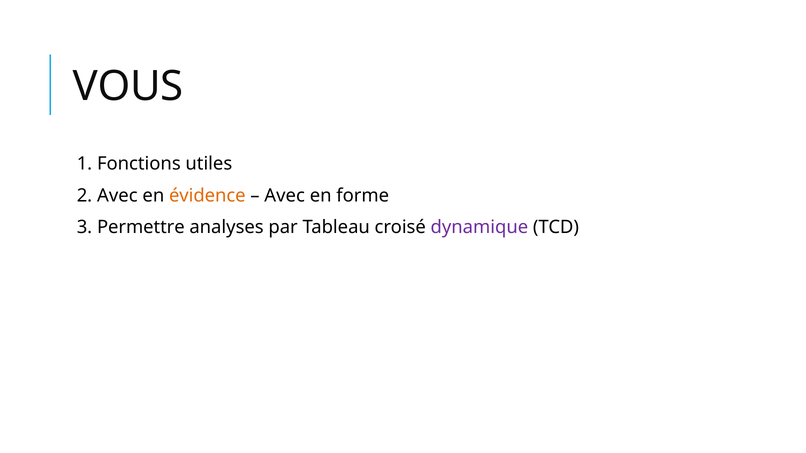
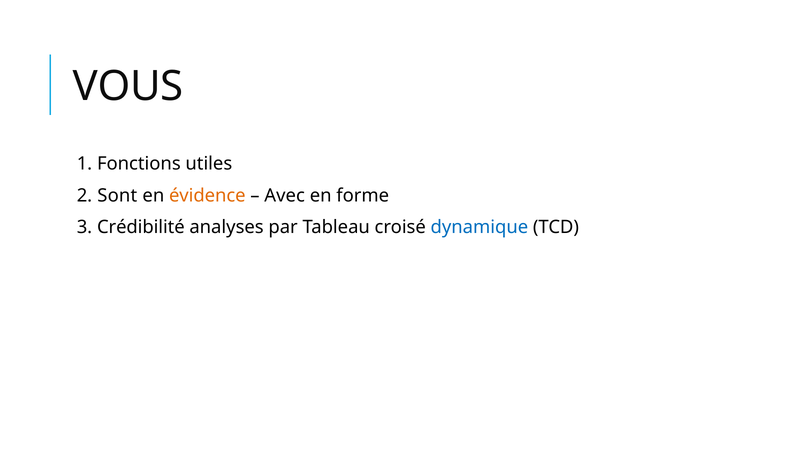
2 Avec: Avec -> Sont (117, 196)
Permettre: Permettre -> Crédibilité (141, 227)
dynamique colour: purple -> blue (479, 227)
